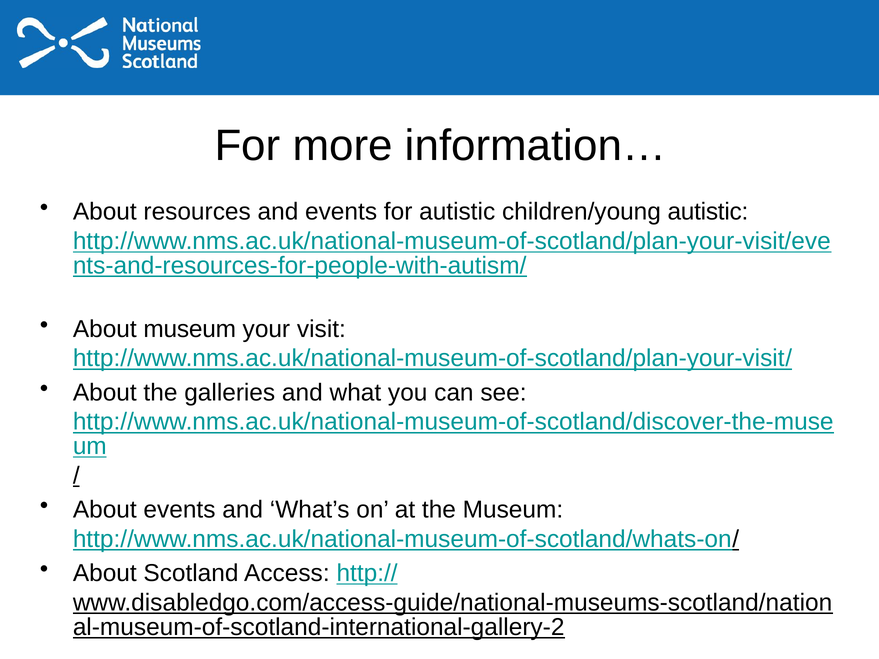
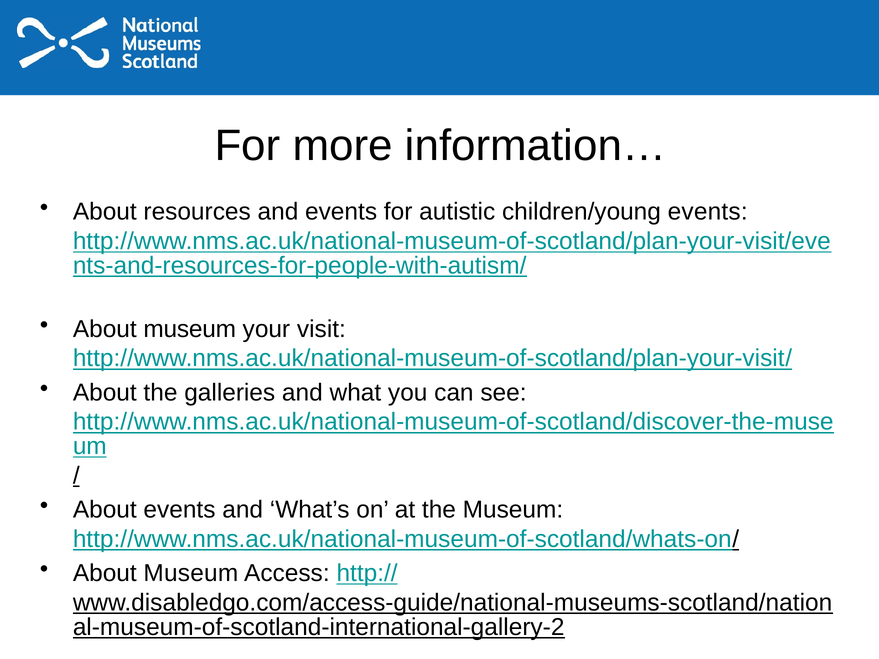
children/young autistic: autistic -> events (708, 212)
Scotland: Scotland -> Museum (191, 573)
